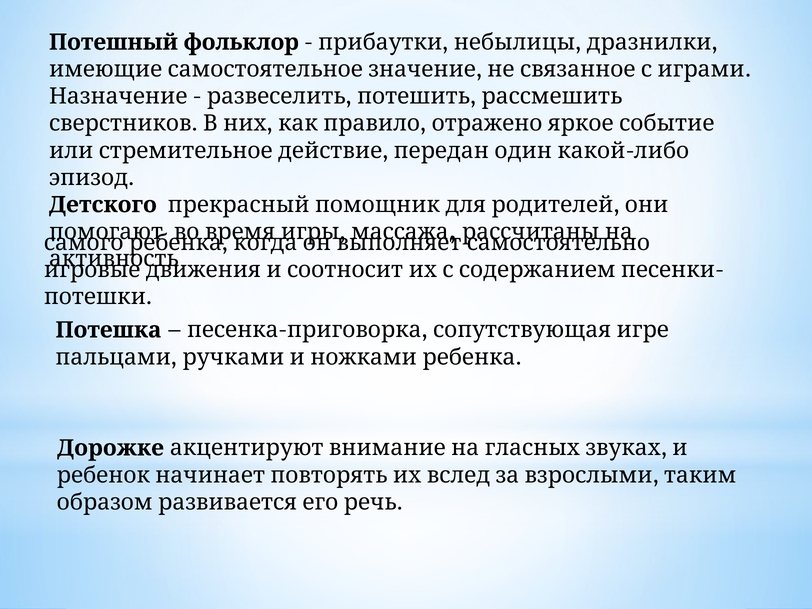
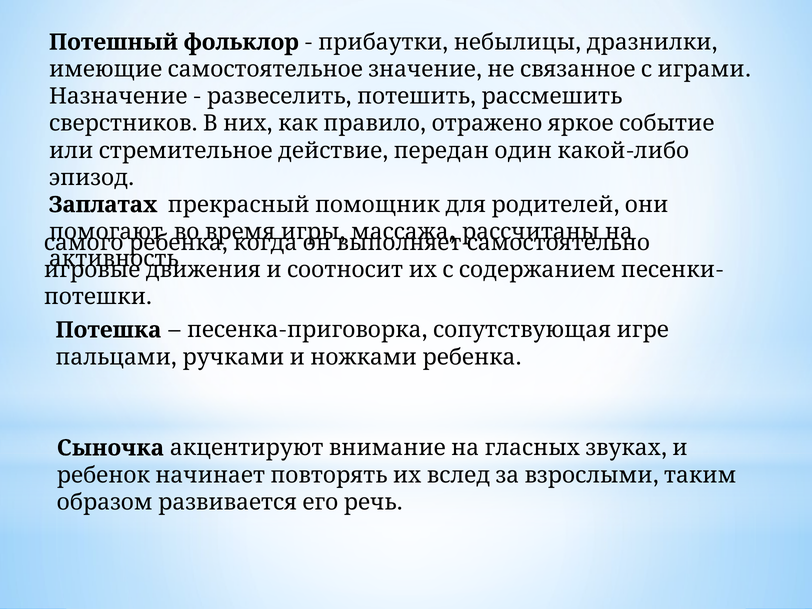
Детского: Детского -> Заплатах (103, 205)
Дорожке: Дорожке -> Сыночка (111, 448)
